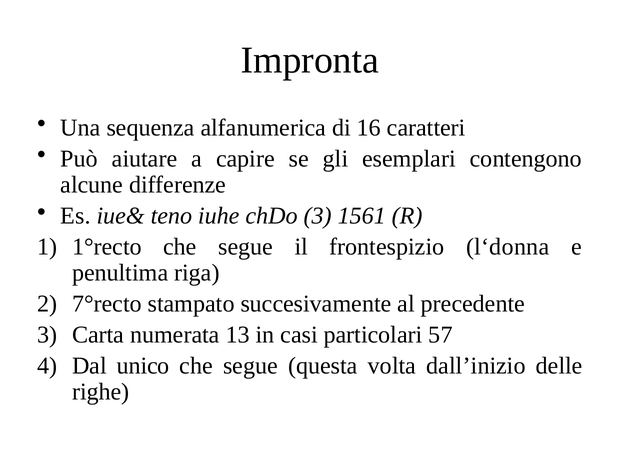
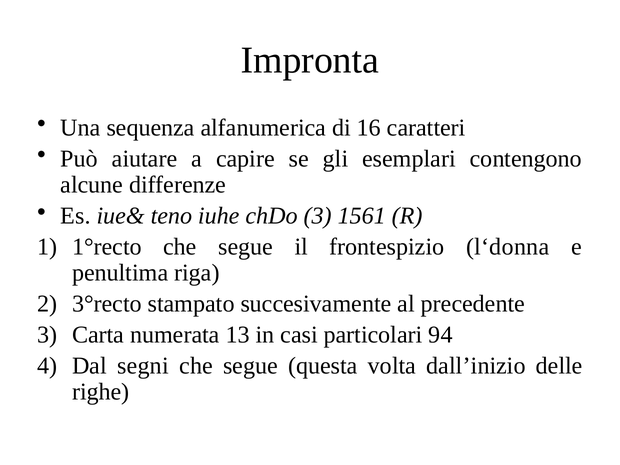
7°recto: 7°recto -> 3°recto (107, 304)
57: 57 -> 94 (441, 335)
unico: unico -> segni (143, 366)
